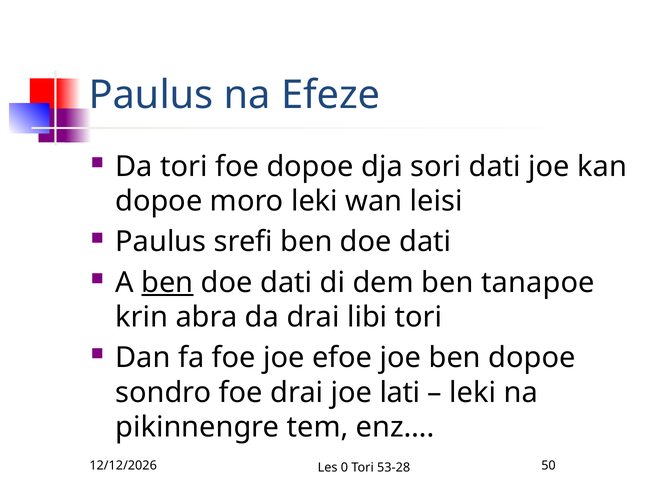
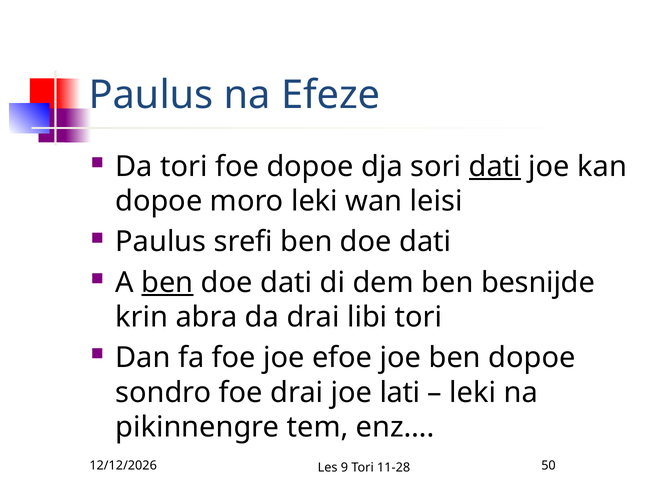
dati underline: none -> present (495, 167)
tanapoe: tanapoe -> besnijde (538, 283)
0: 0 -> 9 (344, 468)
53-28: 53-28 -> 11-28 (394, 468)
